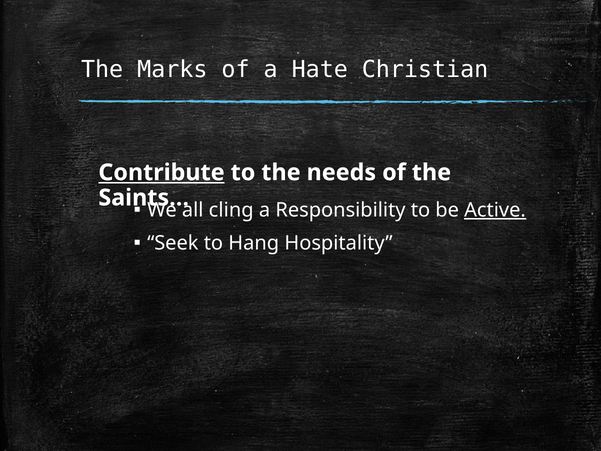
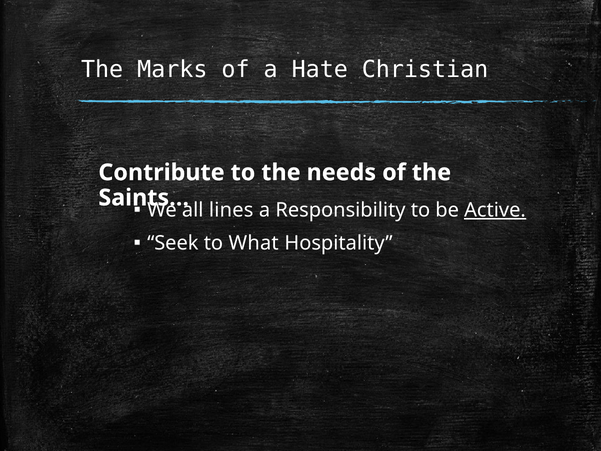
Contribute underline: present -> none (161, 172)
cling: cling -> lines (231, 210)
Hang: Hang -> What (254, 243)
